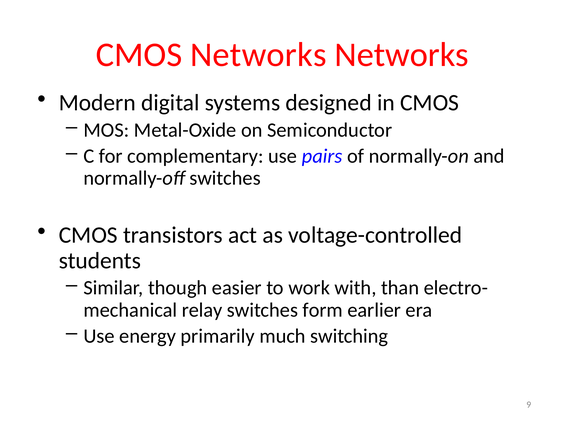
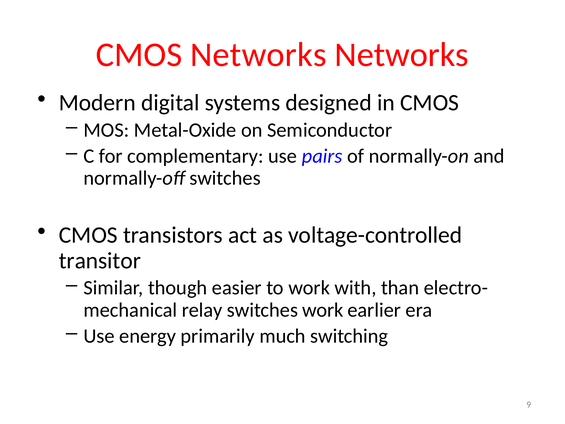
students: students -> transitor (100, 260)
switches form: form -> work (323, 310)
